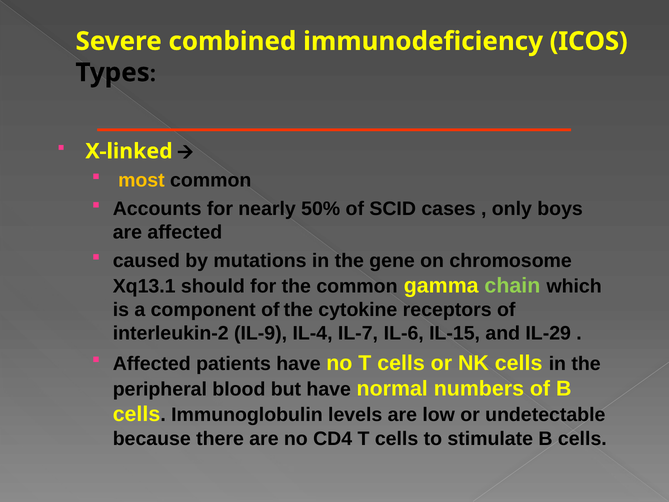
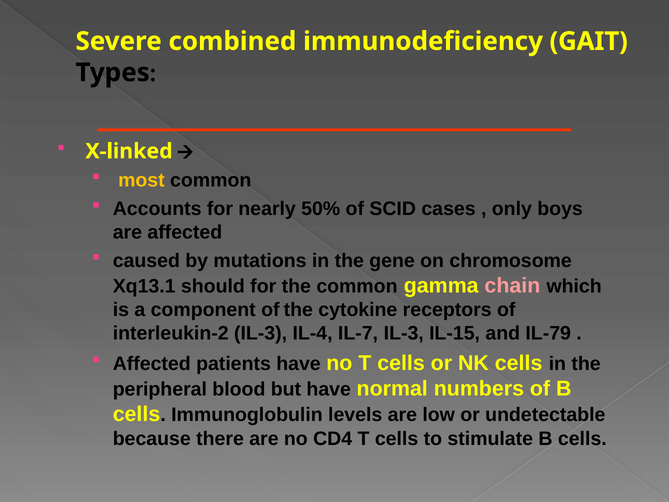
ICOS: ICOS -> GAIT (589, 41)
chain colour: light green -> pink (512, 285)
interleukin-2 IL-9: IL-9 -> IL-3 (261, 333)
IL-7 IL-6: IL-6 -> IL-3 (404, 333)
IL-29: IL-29 -> IL-79 (548, 333)
